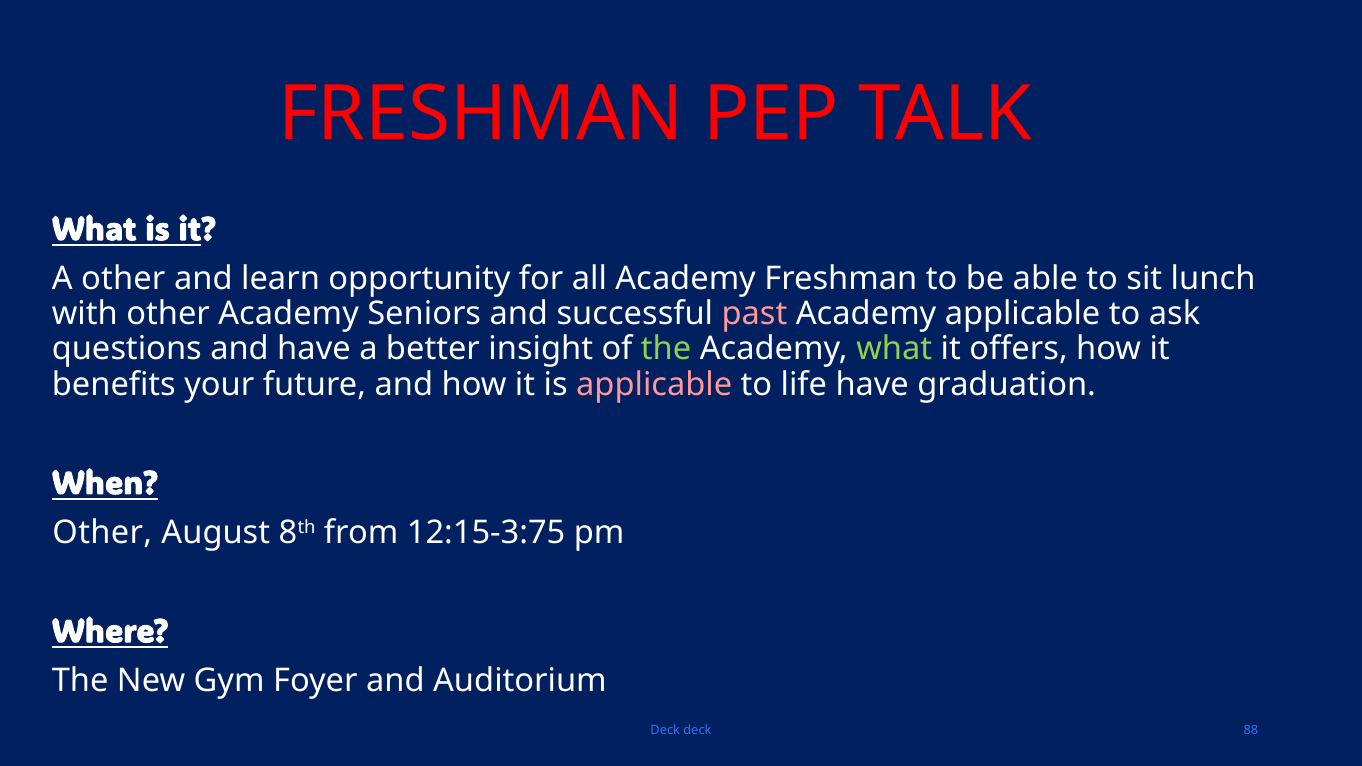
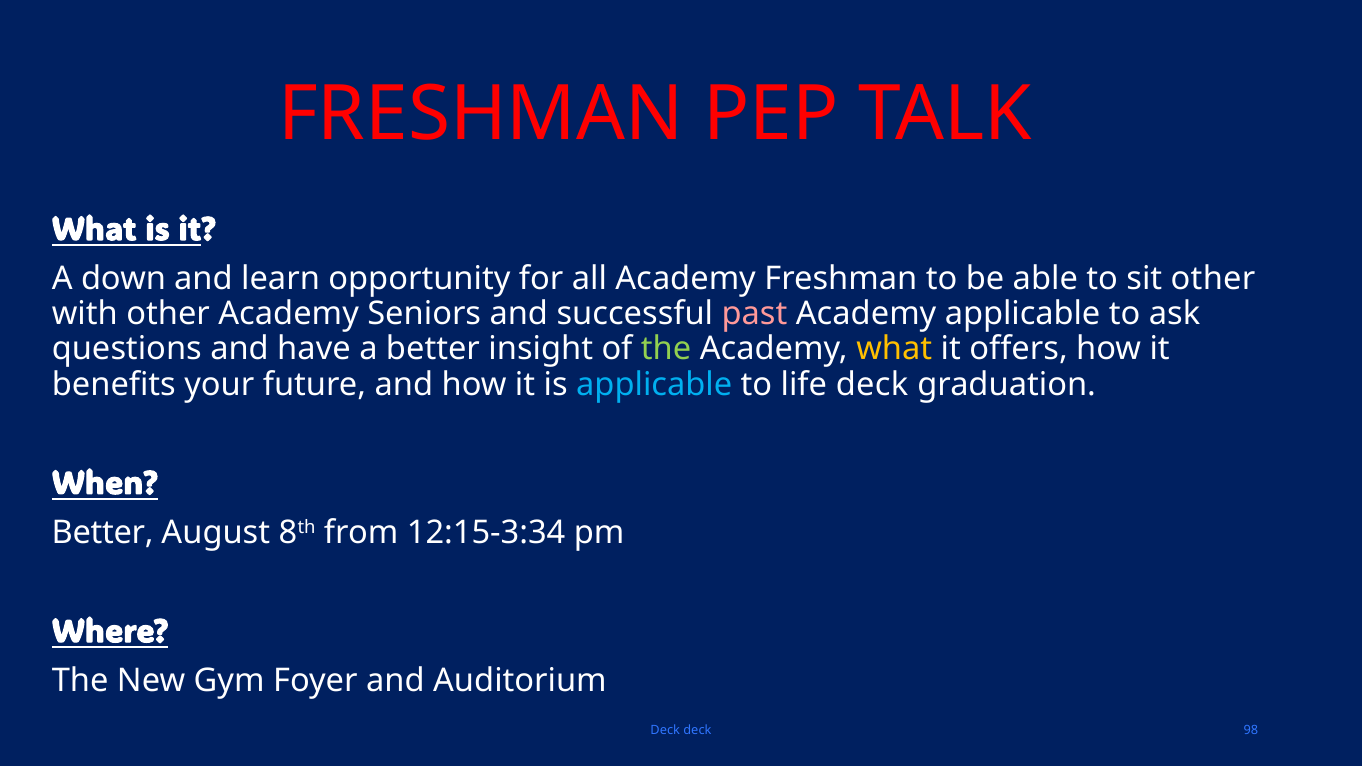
A other: other -> down (124, 279)
sit lunch: lunch -> other (1213, 279)
what colour: light green -> yellow (894, 349)
applicable colour: pink -> light blue (654, 384)
life have: have -> deck (872, 384)
Other: Other -> Better (103, 533)
12:15-3:75: 12:15-3:75 -> 12:15-3:34 (486, 533)
88: 88 -> 98 (1251, 730)
